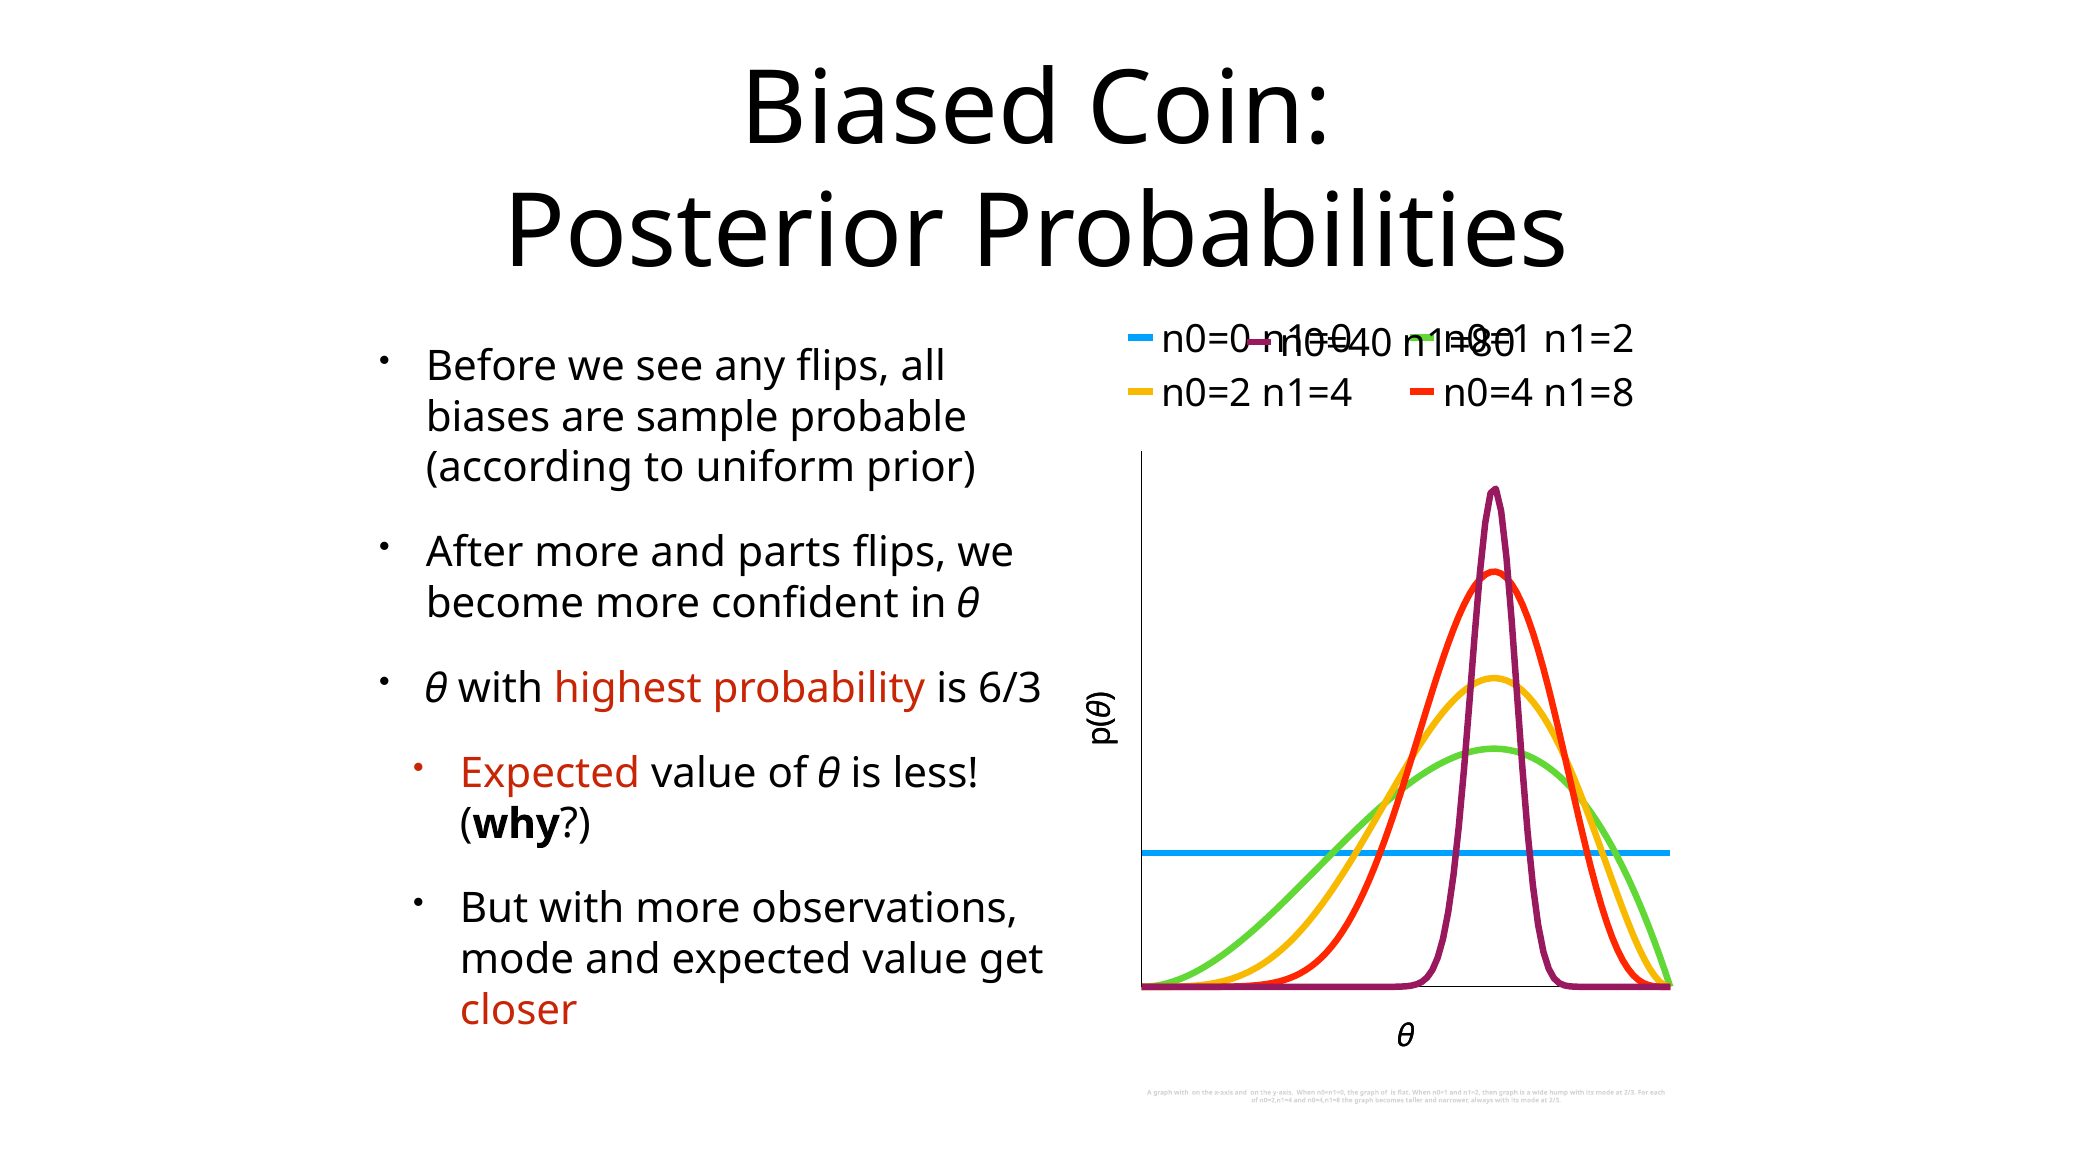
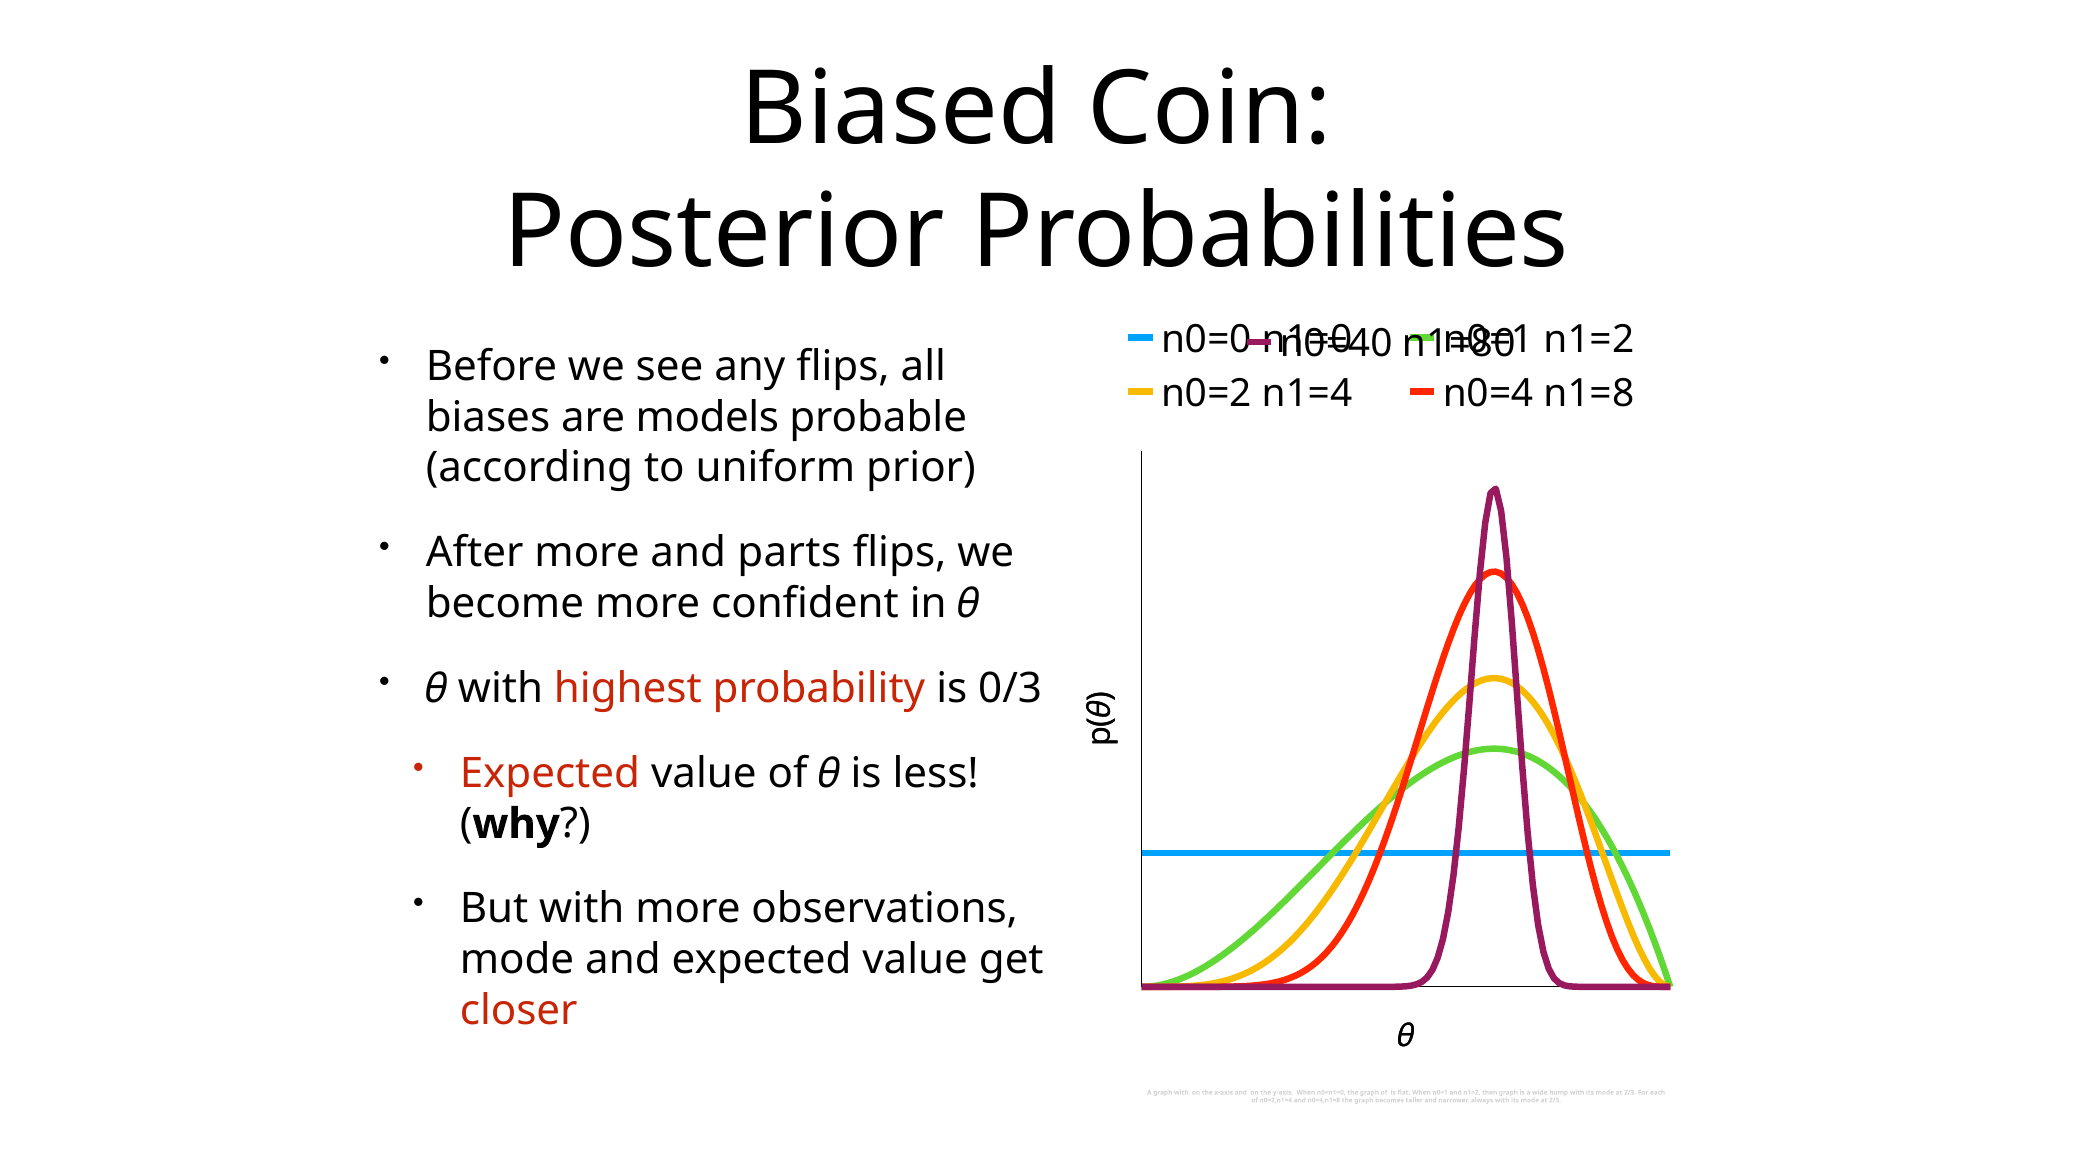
sample: sample -> models (707, 417)
6/3: 6/3 -> 0/3 (1010, 688)
